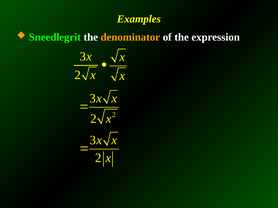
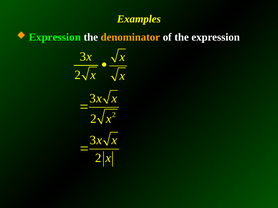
Sneedlegrit: Sneedlegrit -> Expression (55, 37)
